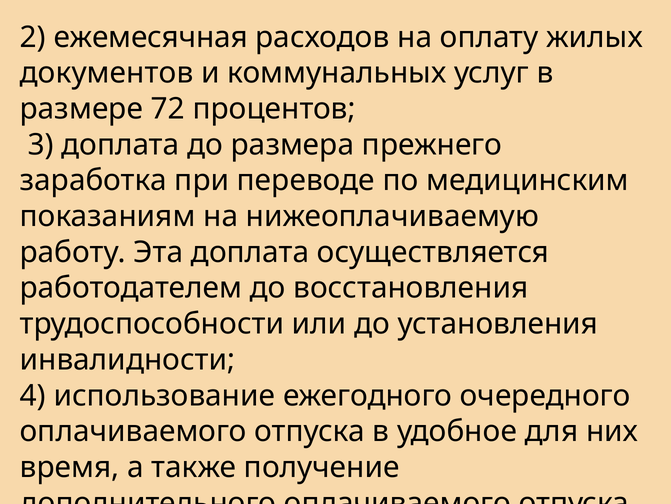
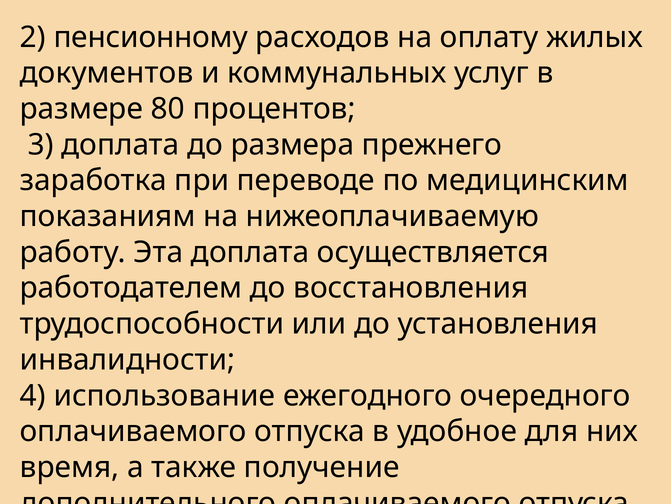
ежемесячная: ежемесячная -> пенсионному (151, 37)
72: 72 -> 80 (168, 109)
